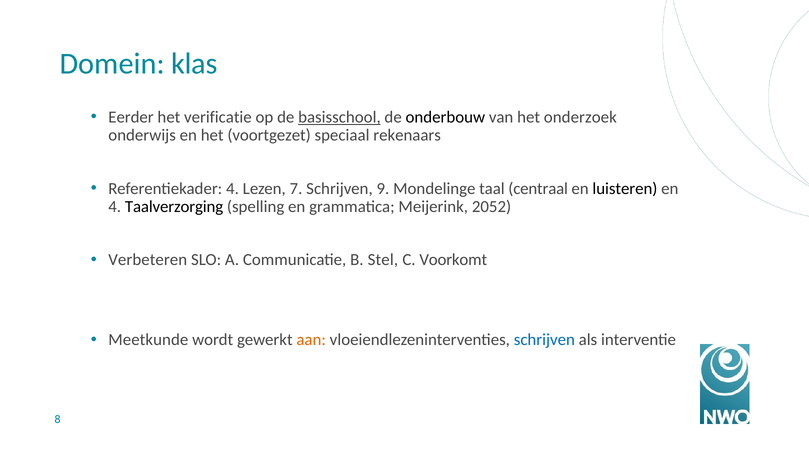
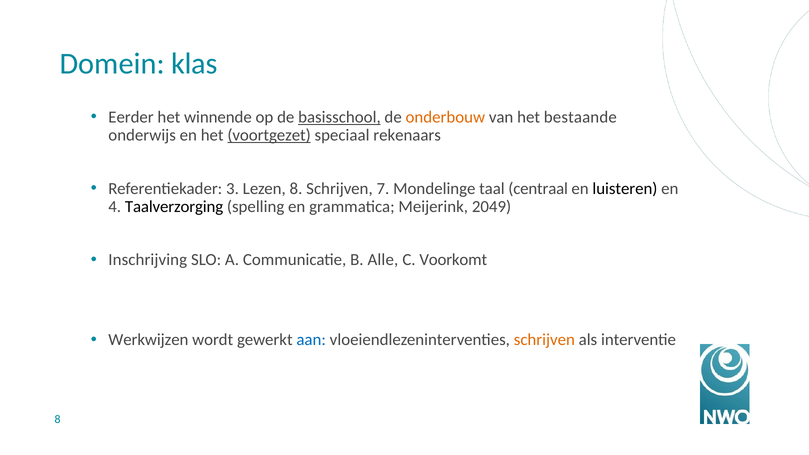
verificatie: verificatie -> winnende (218, 117)
onderbouw colour: black -> orange (445, 117)
onderzoek: onderzoek -> bestaande (580, 117)
voortgezet underline: none -> present (269, 135)
Referentiekader 4: 4 -> 3 (233, 188)
Lezen 7: 7 -> 8 (296, 188)
9: 9 -> 7 (383, 188)
2052: 2052 -> 2049 (492, 207)
Verbeteren: Verbeteren -> Inschrijving (148, 260)
Stel: Stel -> Alle (383, 260)
Meetkunde: Meetkunde -> Werkwijzen (148, 340)
aan colour: orange -> blue (311, 340)
schrijven colour: blue -> orange (544, 340)
